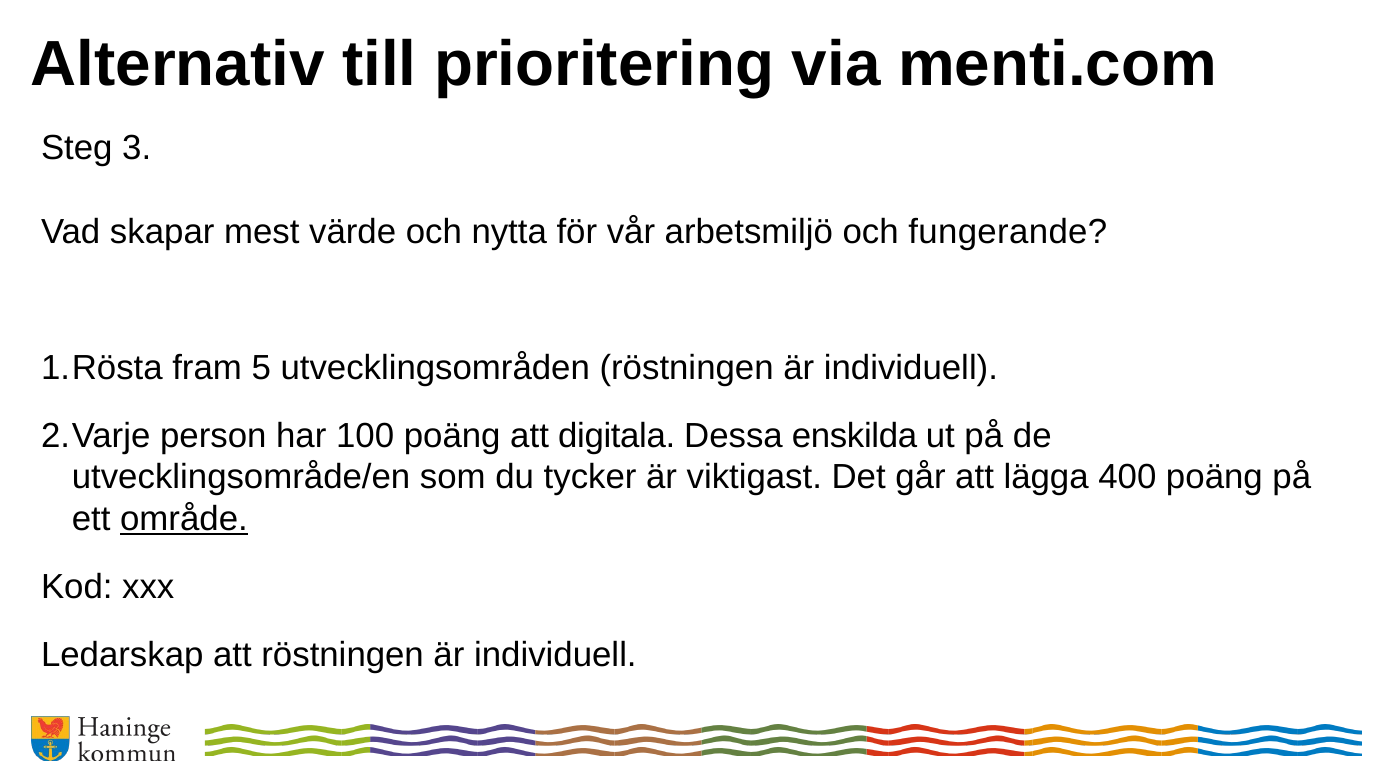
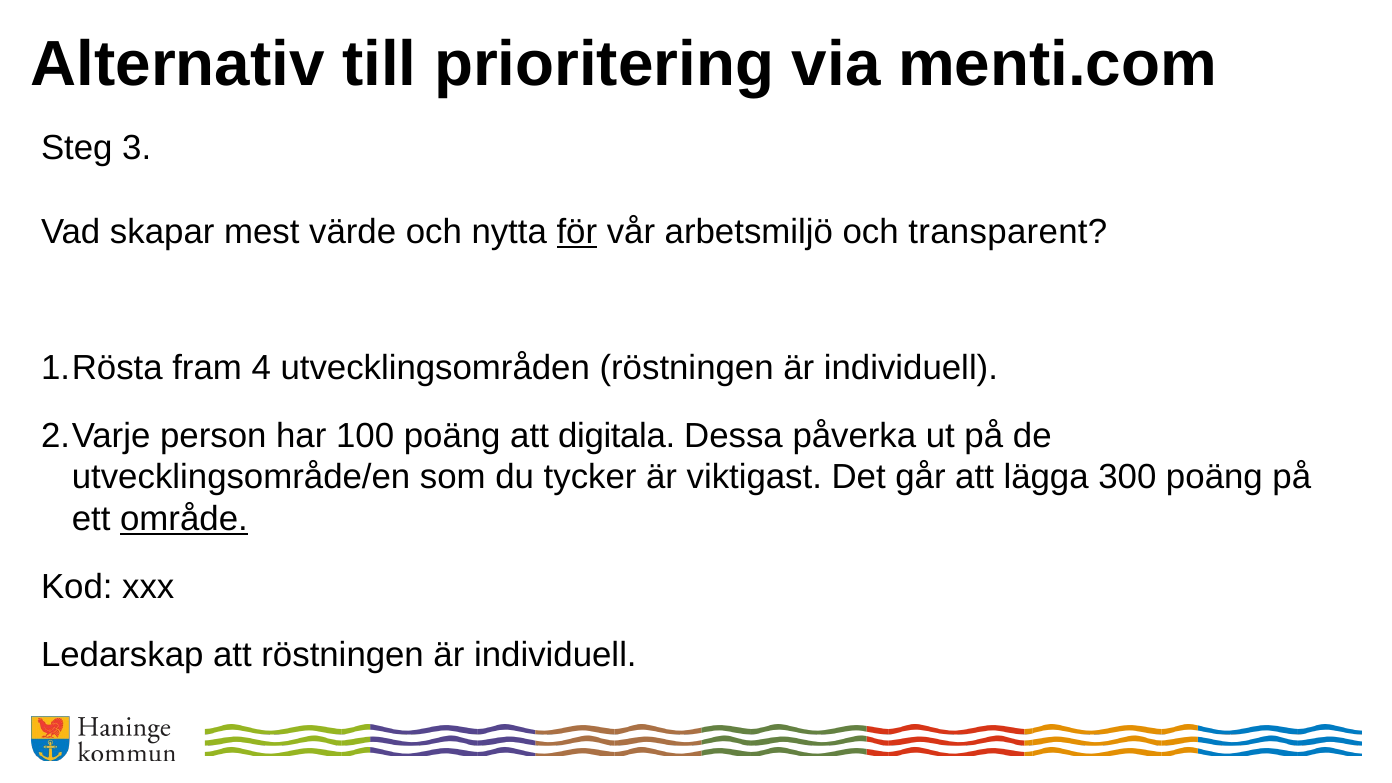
för underline: none -> present (577, 232)
fungerande: fungerande -> transparent (1008, 232)
5: 5 -> 4 (261, 368)
enskilda: enskilda -> påverka (854, 436)
400: 400 -> 300 (1127, 477)
